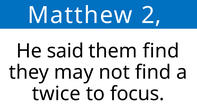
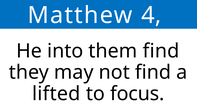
2: 2 -> 4 (151, 15)
said: said -> into (65, 51)
twice: twice -> lifted (56, 93)
